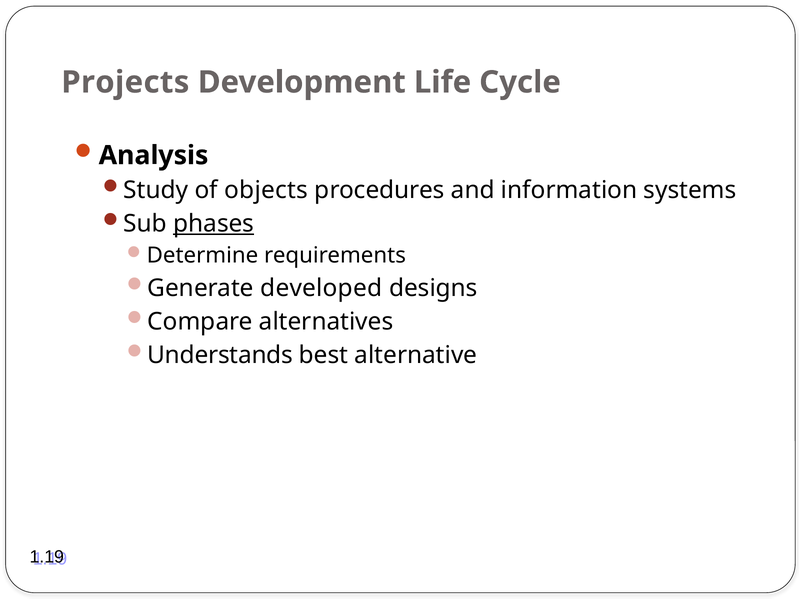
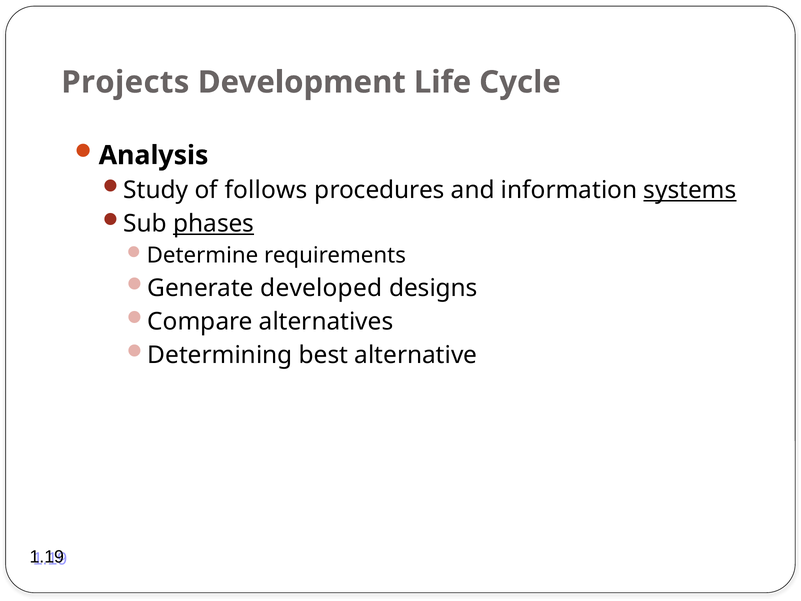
objects: objects -> follows (266, 190)
systems underline: none -> present (690, 190)
Understands: Understands -> Determining (220, 355)
